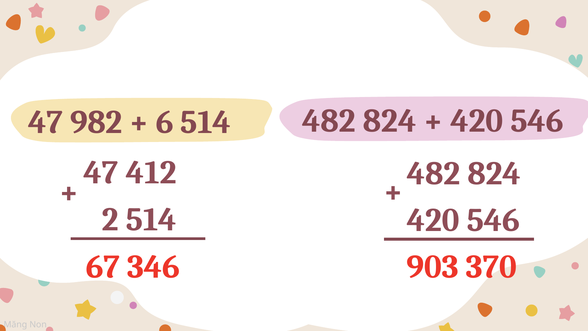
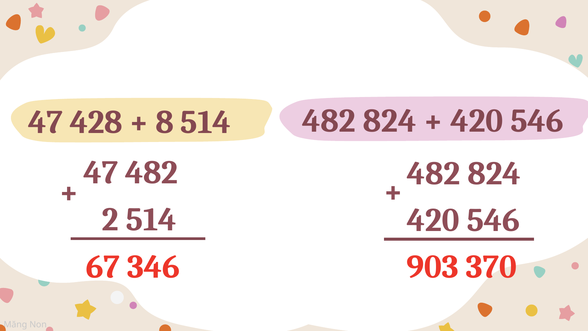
982: 982 -> 428 (96, 122)
6: 6 -> 8 (165, 122)
47 412: 412 -> 482 (151, 172)
